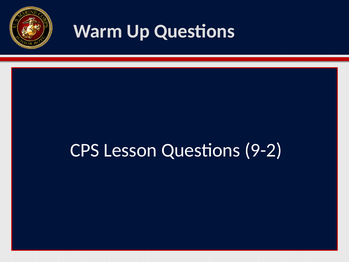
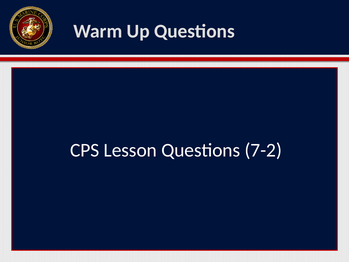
9-2: 9-2 -> 7-2 (263, 150)
